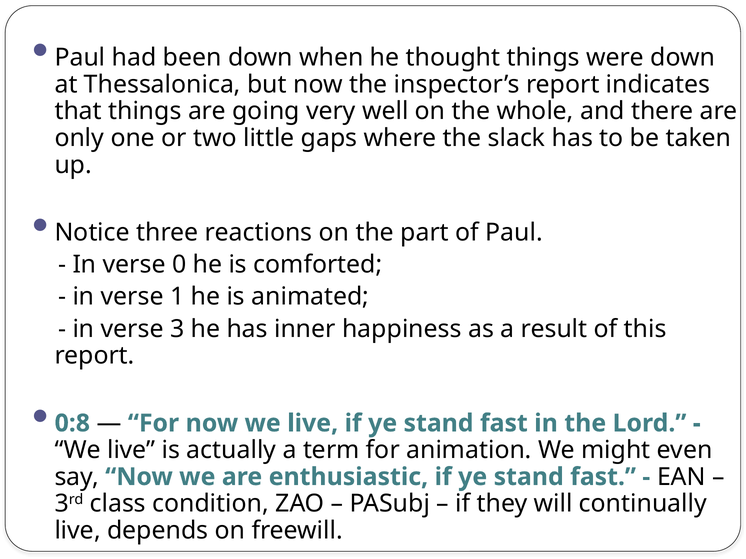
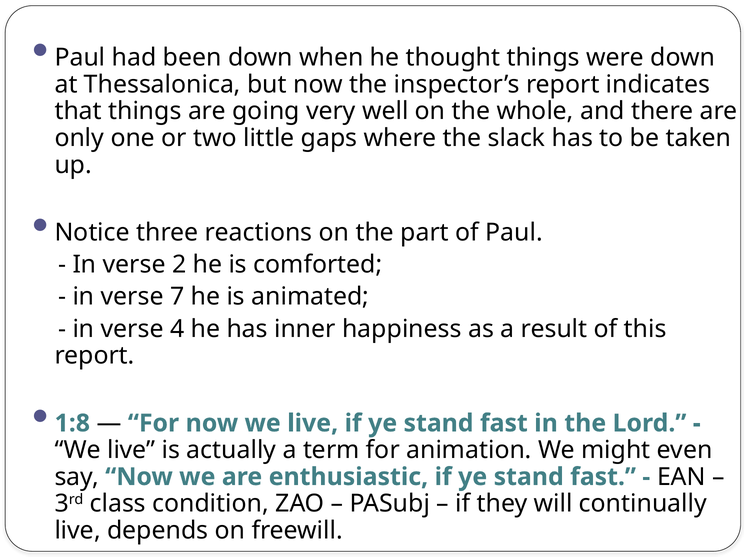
0: 0 -> 2 (179, 265)
1: 1 -> 7 (177, 297)
3: 3 -> 4 (177, 329)
0:8: 0:8 -> 1:8 (72, 424)
